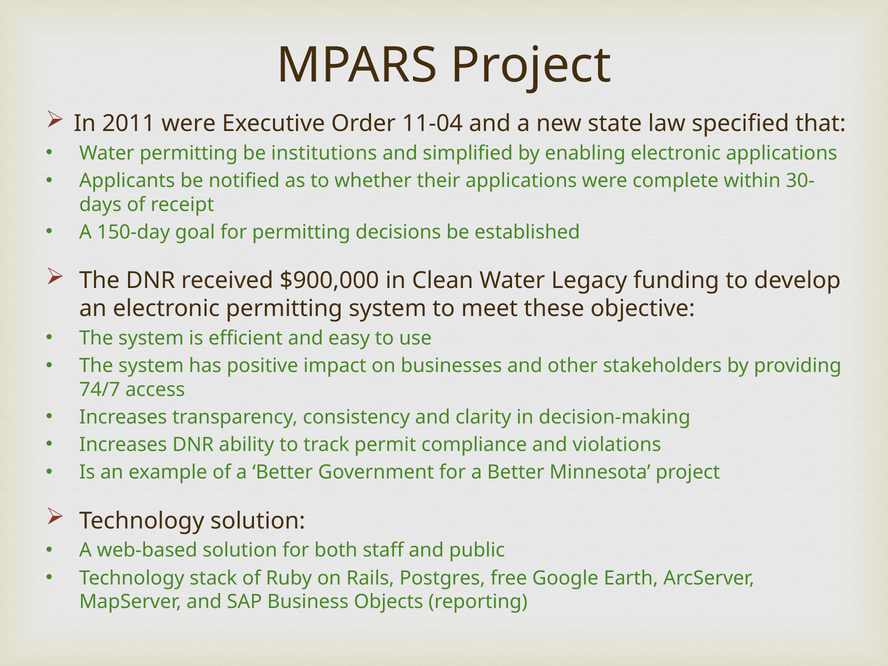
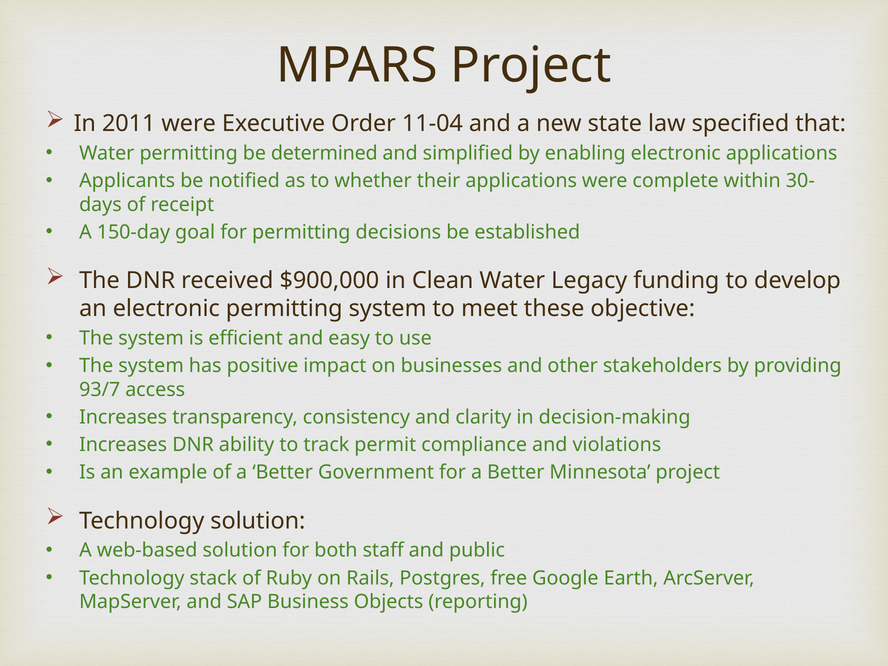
institutions: institutions -> determined (324, 153)
74/7: 74/7 -> 93/7 (100, 390)
